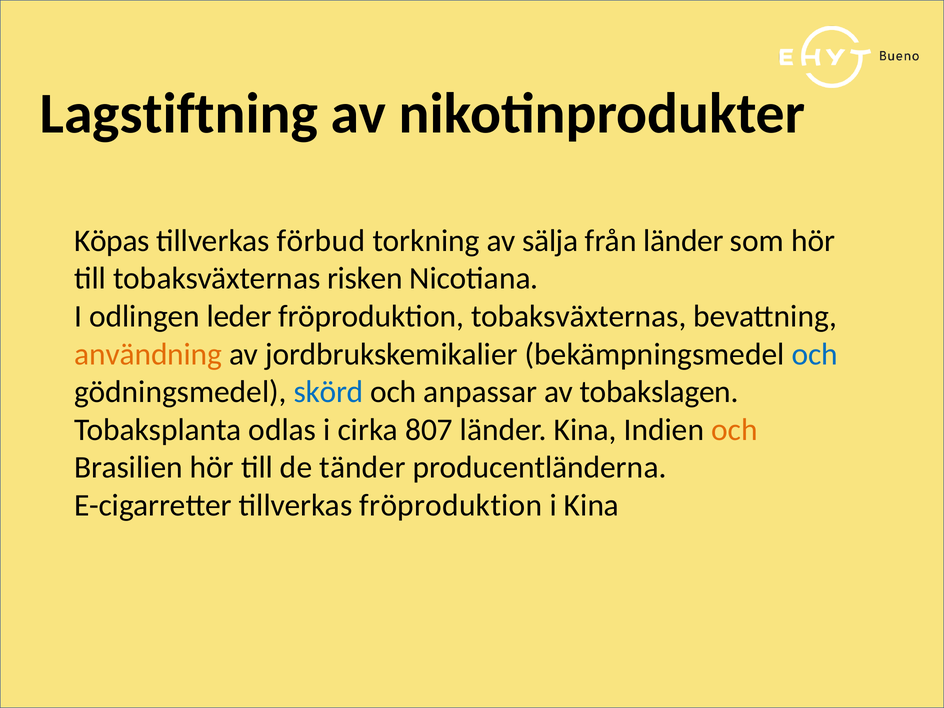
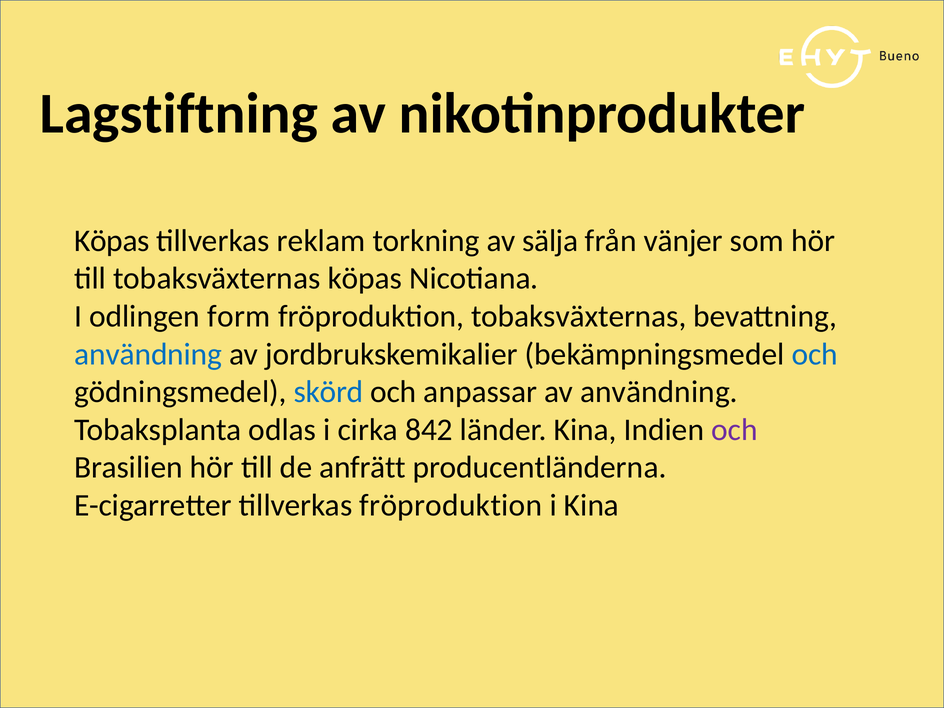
förbud: förbud -> reklam (321, 241)
från länder: länder -> vänjer (683, 241)
tobaksväxternas risken: risken -> köpas (365, 279)
leder: leder -> form (239, 316)
användning colour: orange -> blue (148, 354)
av tobakslagen: tobakslagen -> användning (659, 392)
807: 807 -> 842 (429, 430)
och colour: orange -> purple (734, 430)
tänder: tänder -> anfrätt (363, 467)
